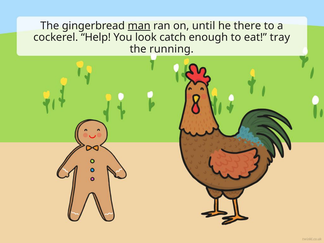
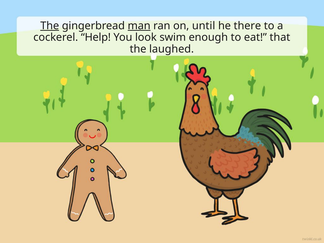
The underline: none -> present (50, 26)
catch: catch -> swim (173, 37)
tray: tray -> that (280, 37)
running: running -> laughed (172, 49)
